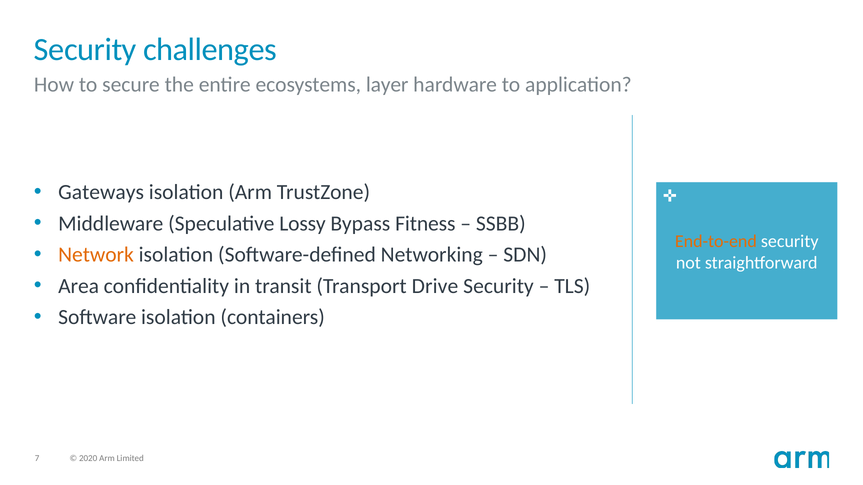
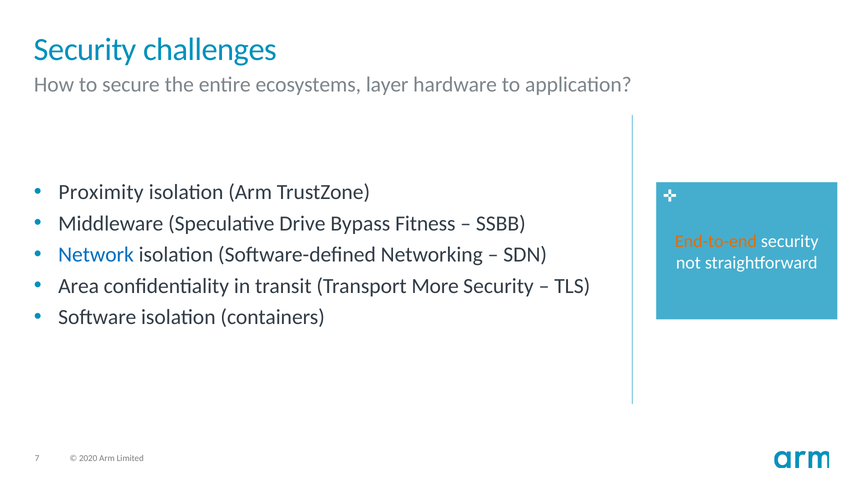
Gateways: Gateways -> Proximity (101, 192)
Lossy: Lossy -> Drive (302, 224)
Network colour: orange -> blue (96, 255)
Drive: Drive -> More (435, 286)
